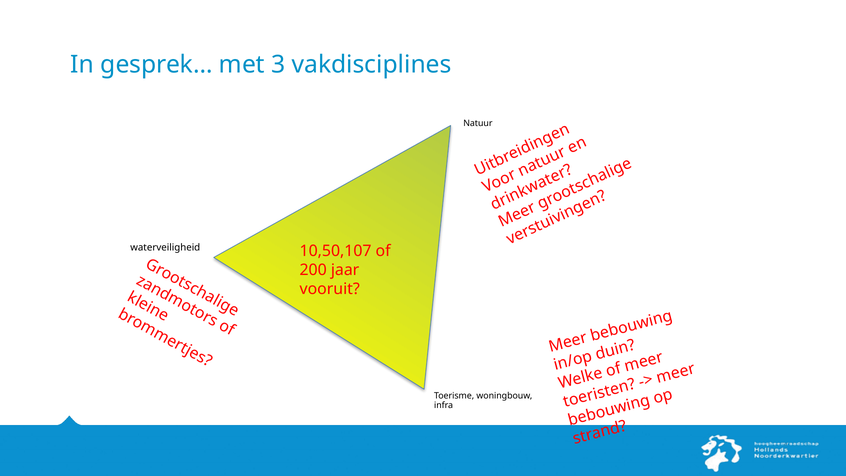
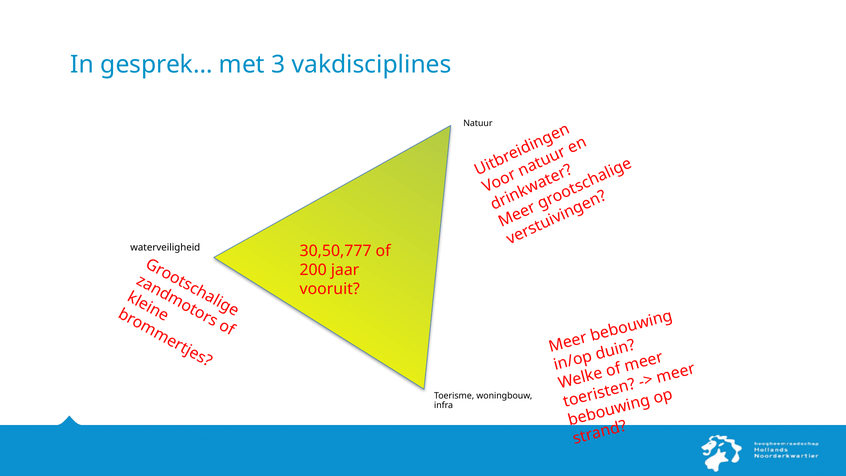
10,50,107: 10,50,107 -> 30,50,777 (336, 251)
